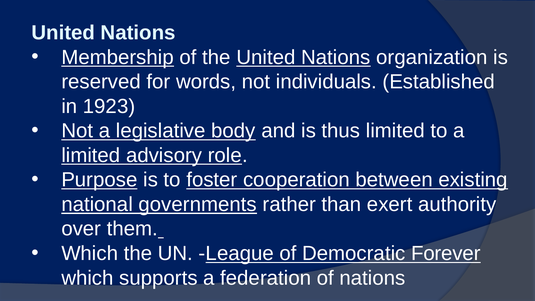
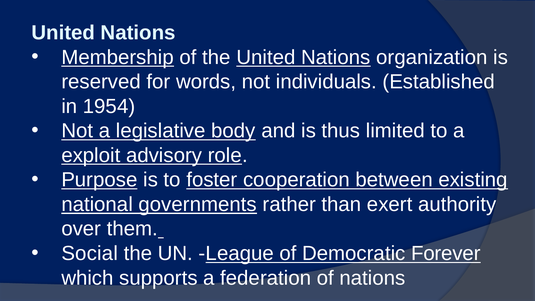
1923: 1923 -> 1954 (109, 106)
limited: limited -> exploit (91, 155)
Which: Which -> Social (90, 253)
